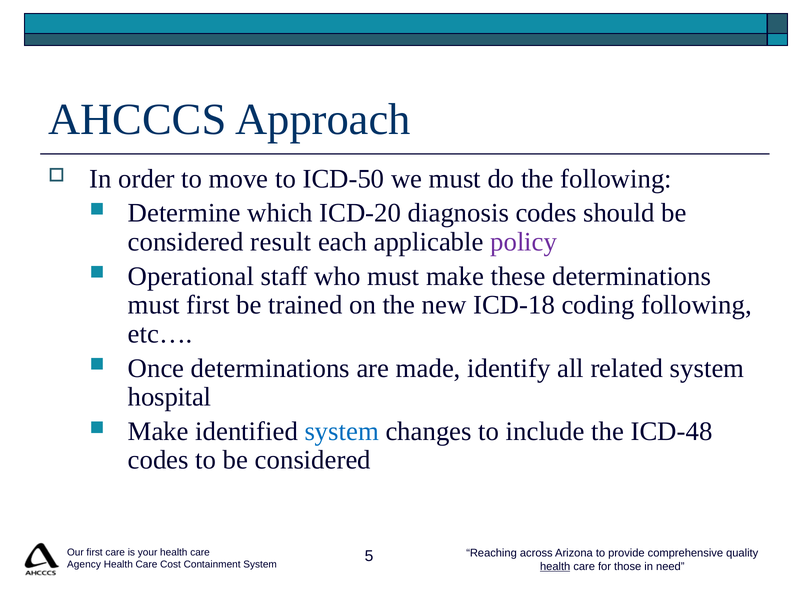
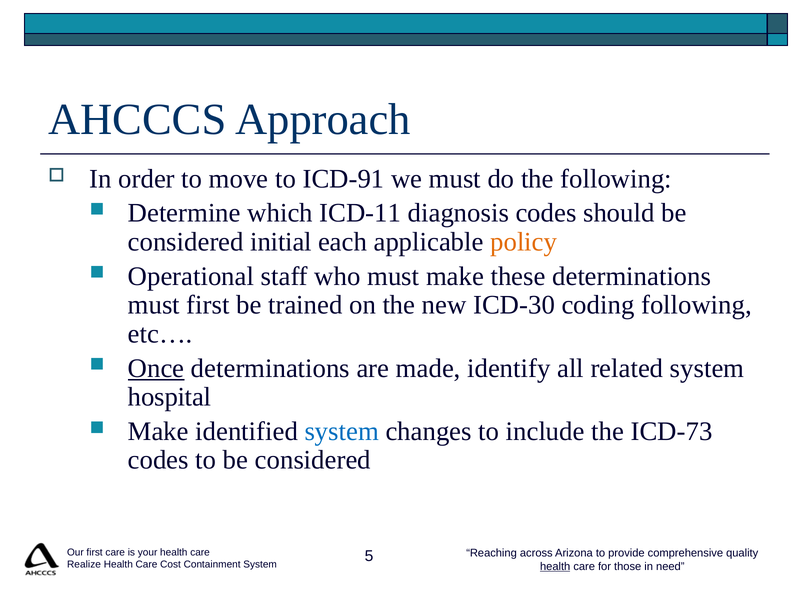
ICD-50: ICD-50 -> ICD-91 (344, 179)
ICD-20: ICD-20 -> ICD-11 (360, 213)
result: result -> initial (281, 242)
policy colour: purple -> orange (524, 242)
ICD-18: ICD-18 -> ICD-30 (514, 305)
Once underline: none -> present (156, 368)
ICD-48: ICD-48 -> ICD-73 (672, 431)
Agency: Agency -> Realize (84, 565)
